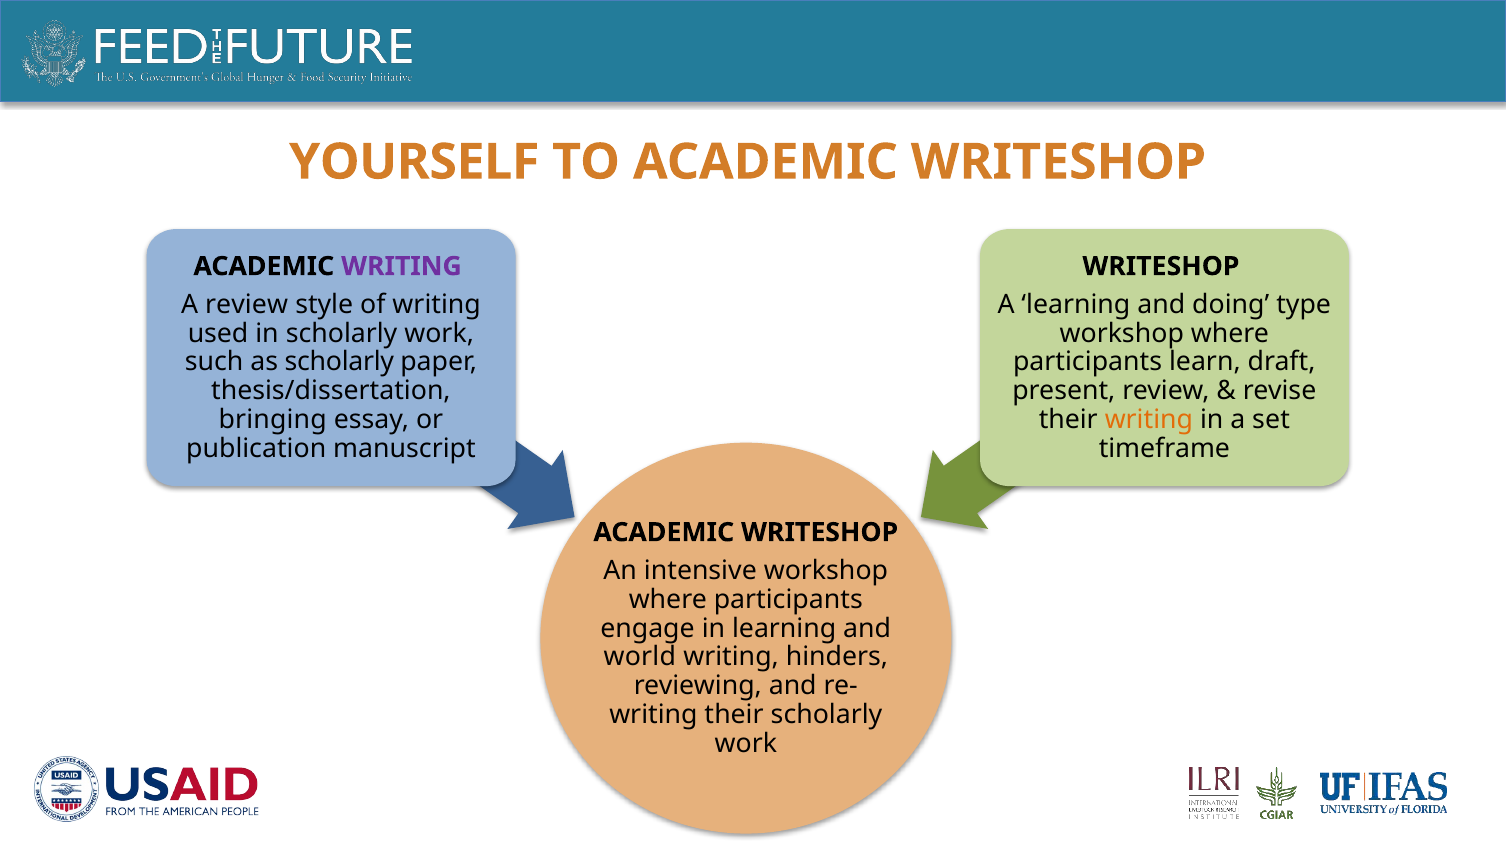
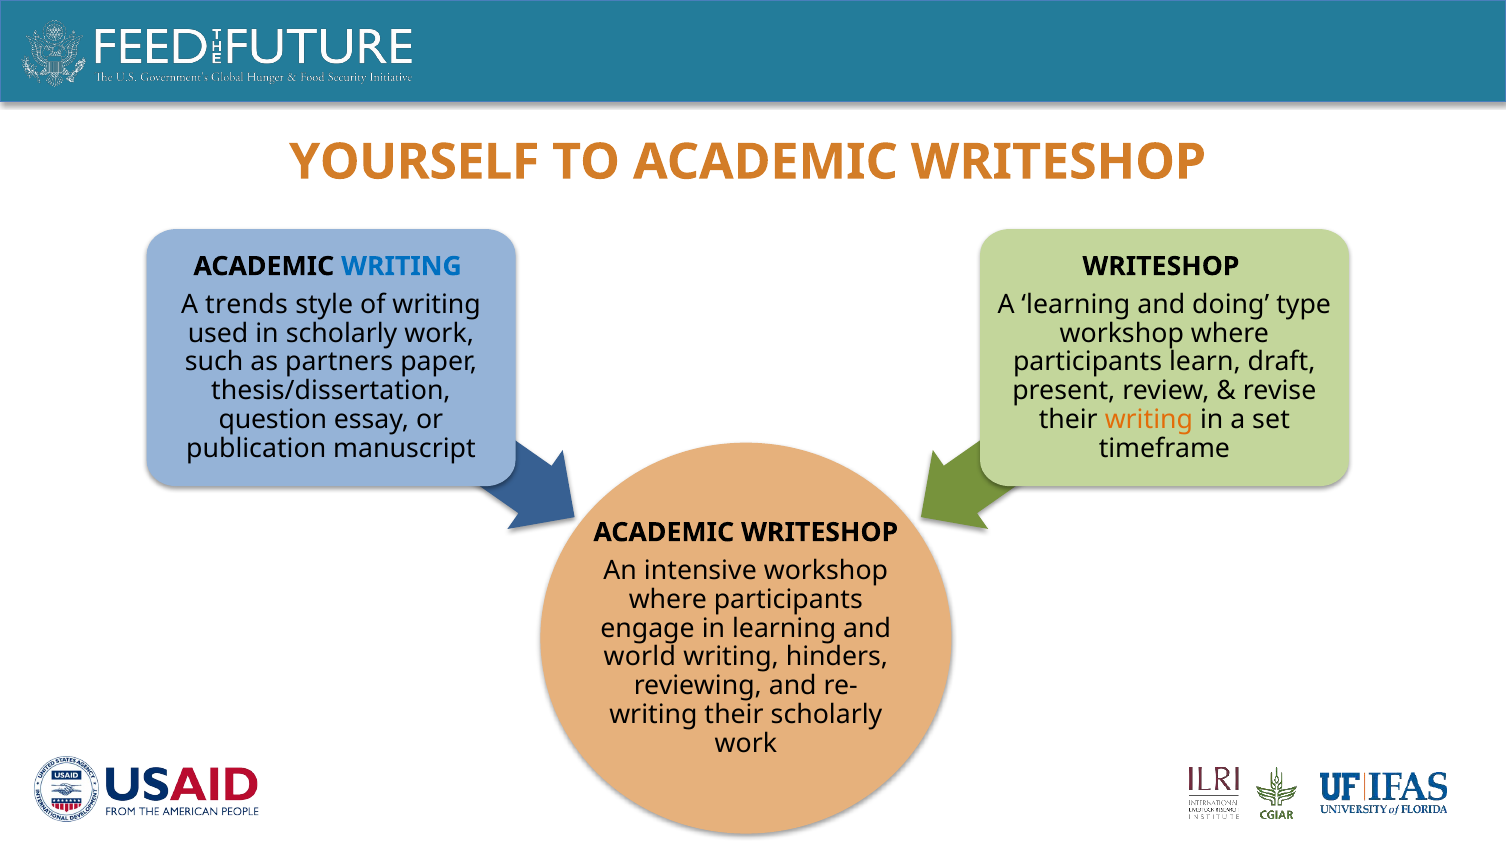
WRITING colour: purple -> blue (401, 266)
A review: review -> trends (247, 305)
as scholarly: scholarly -> partners (339, 362)
bringing: bringing -> question (273, 420)
